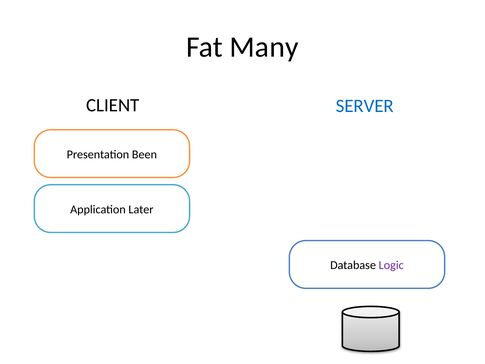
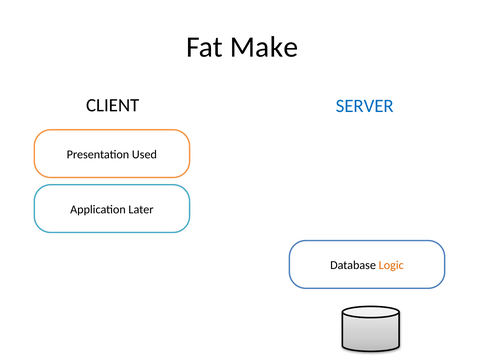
Many: Many -> Make (264, 47)
Been: Been -> Used (144, 154)
Logic colour: purple -> orange (391, 265)
